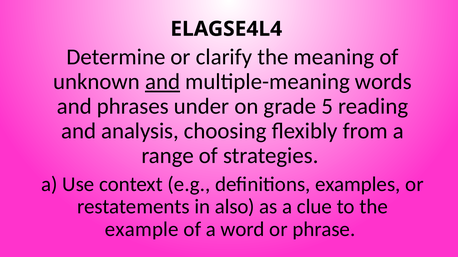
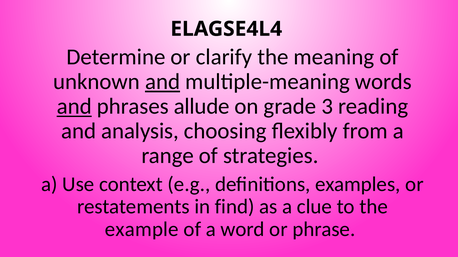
and underline: none -> present (74, 107)
under: under -> allude (202, 107)
5: 5 -> 3 (327, 107)
also: also -> find (235, 207)
